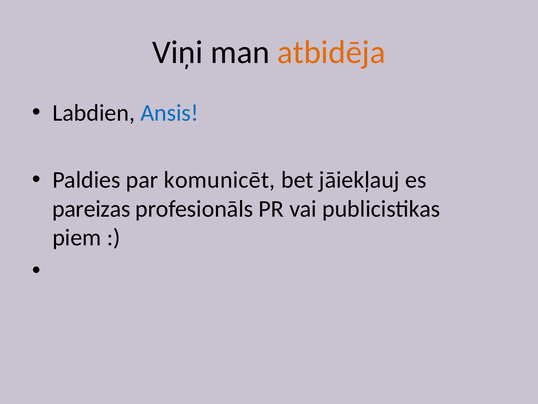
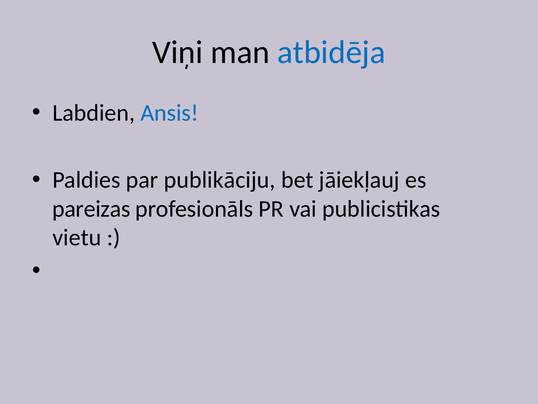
atbidēja colour: orange -> blue (331, 52)
komunicēt: komunicēt -> publikāciju (220, 180)
piem: piem -> vietu (77, 237)
